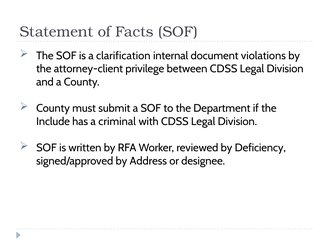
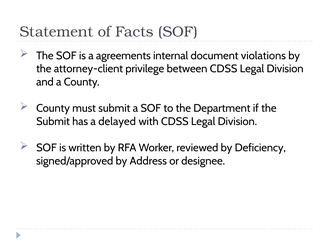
clarification: clarification -> agreements (123, 56)
Include: Include -> Submit (53, 121)
criminal: criminal -> delayed (117, 121)
